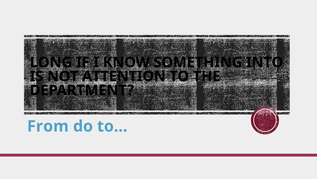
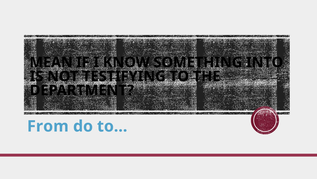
LONG: LONG -> MEAN (51, 62)
ATTENTION: ATTENTION -> TESTIFYING (124, 76)
